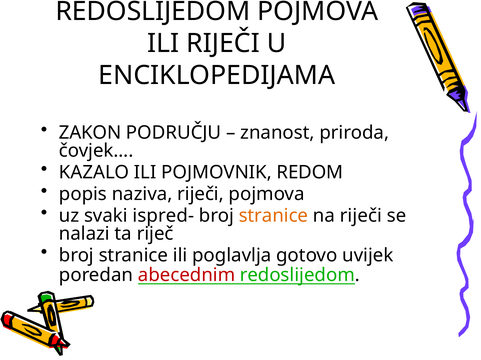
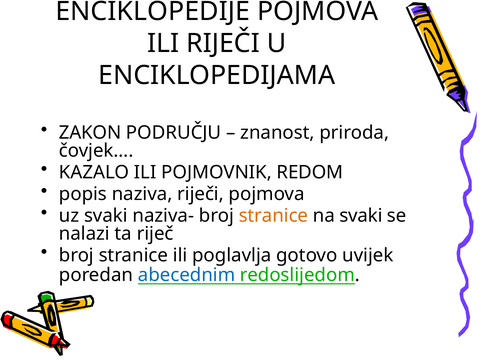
REDOSLIJEDOM: REDOSLIJEDOM -> ENCIKLOPEDIJE (153, 11)
ispred-: ispred- -> naziva- (163, 216)
na riječi: riječi -> svaki (361, 216)
abecednim colour: red -> blue (187, 276)
